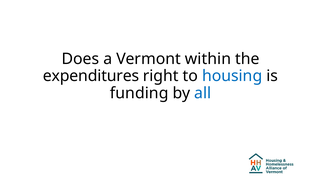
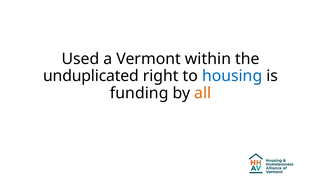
Does: Does -> Used (80, 59)
expenditures: expenditures -> unduplicated (91, 76)
all colour: blue -> orange (203, 93)
